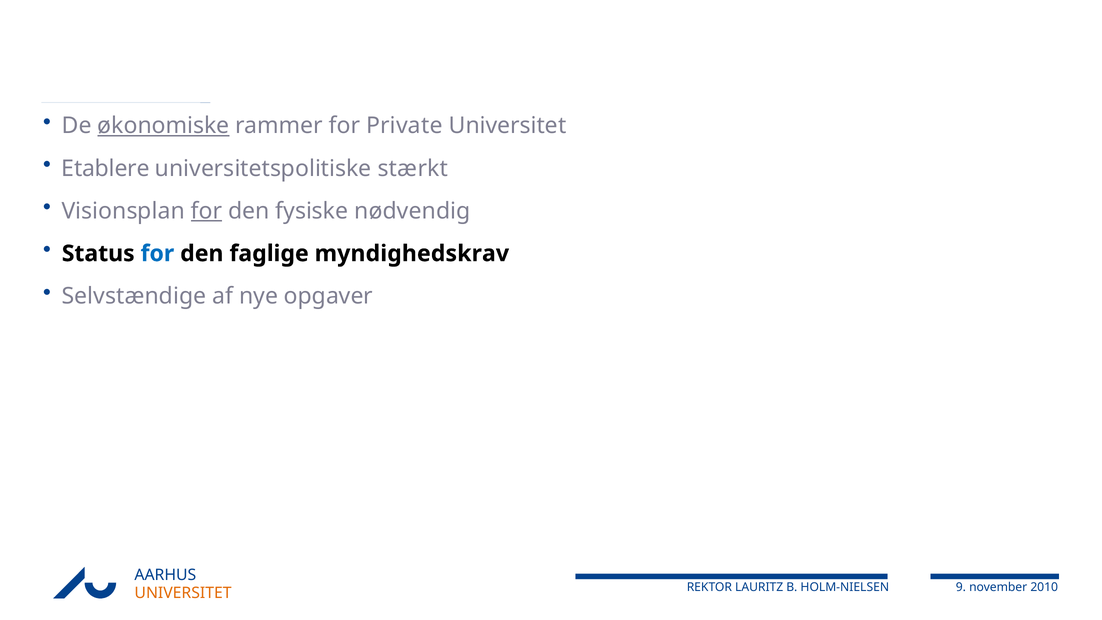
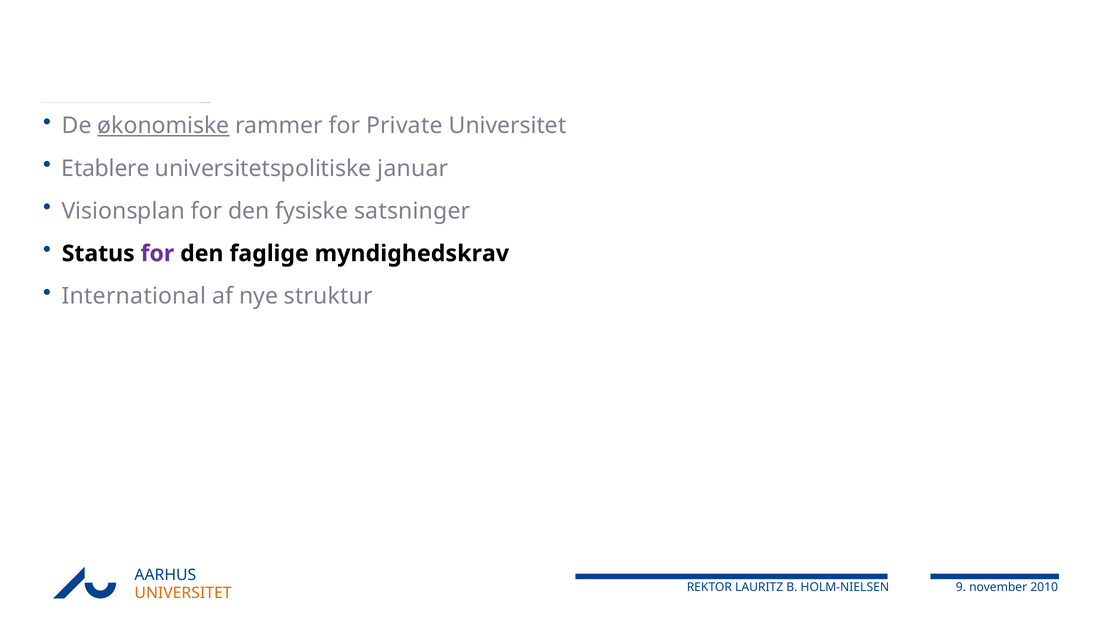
stærkt: stærkt -> januar (413, 168)
for underline: present -> none (206, 211)
nødvendig: nødvendig -> satsninger (412, 211)
for colour: blue -> purple (157, 253)
Selvstændige: Selvstændige -> International (134, 296)
opgaver: opgaver -> struktur (328, 296)
